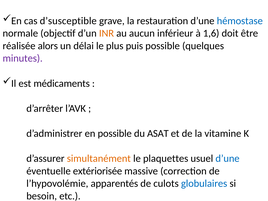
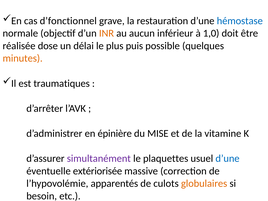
d’susceptible: d’susceptible -> d’fonctionnel (68, 21)
1,6: 1,6 -> 1,0 (211, 33)
alors: alors -> dose (48, 46)
minutes colour: purple -> orange (23, 58)
médicaments: médicaments -> traumatiques (62, 83)
en possible: possible -> épinière (115, 133)
ASAT: ASAT -> MISE (158, 133)
simultanément colour: orange -> purple (99, 158)
globulaires colour: blue -> orange (204, 183)
